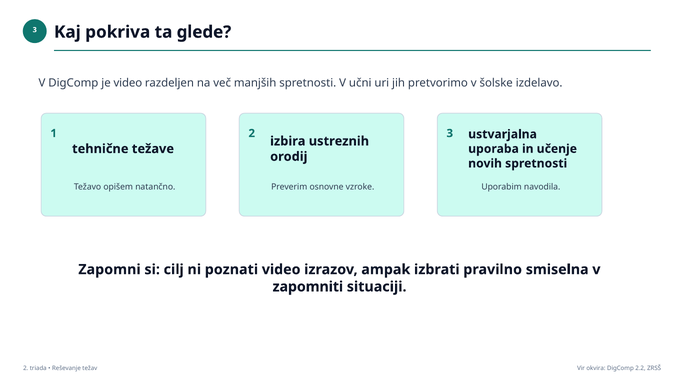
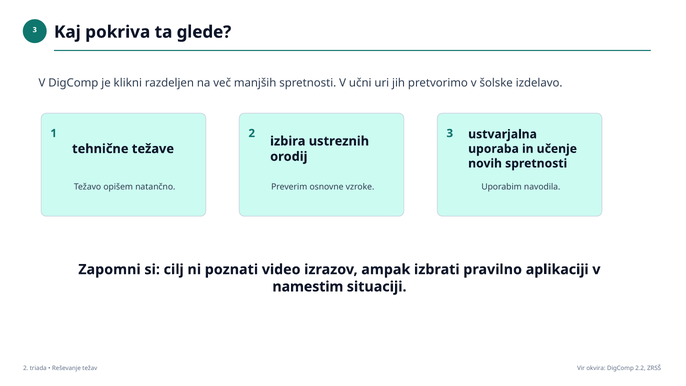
je video: video -> klikni (128, 83)
smiselna: smiselna -> aplikaciji (557, 269)
zapomniti: zapomniti -> namestim (308, 287)
